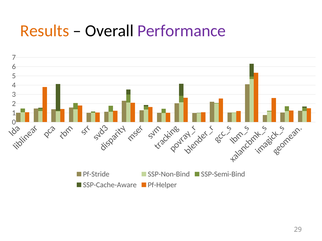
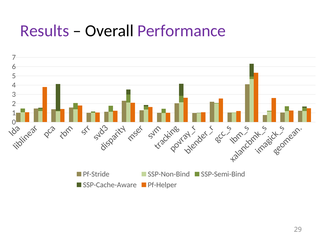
Results colour: orange -> purple (45, 31)
